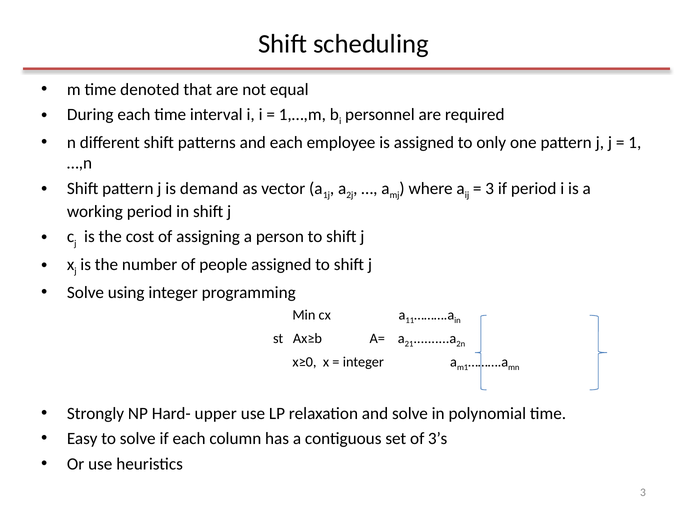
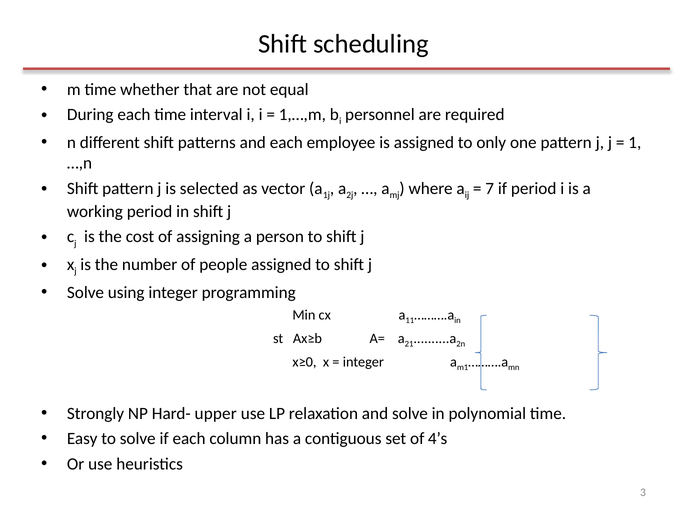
denoted: denoted -> whether (150, 89)
demand: demand -> selected (209, 188)
3: 3 -> 7 (490, 188)
3’s: 3’s -> 4’s (438, 438)
